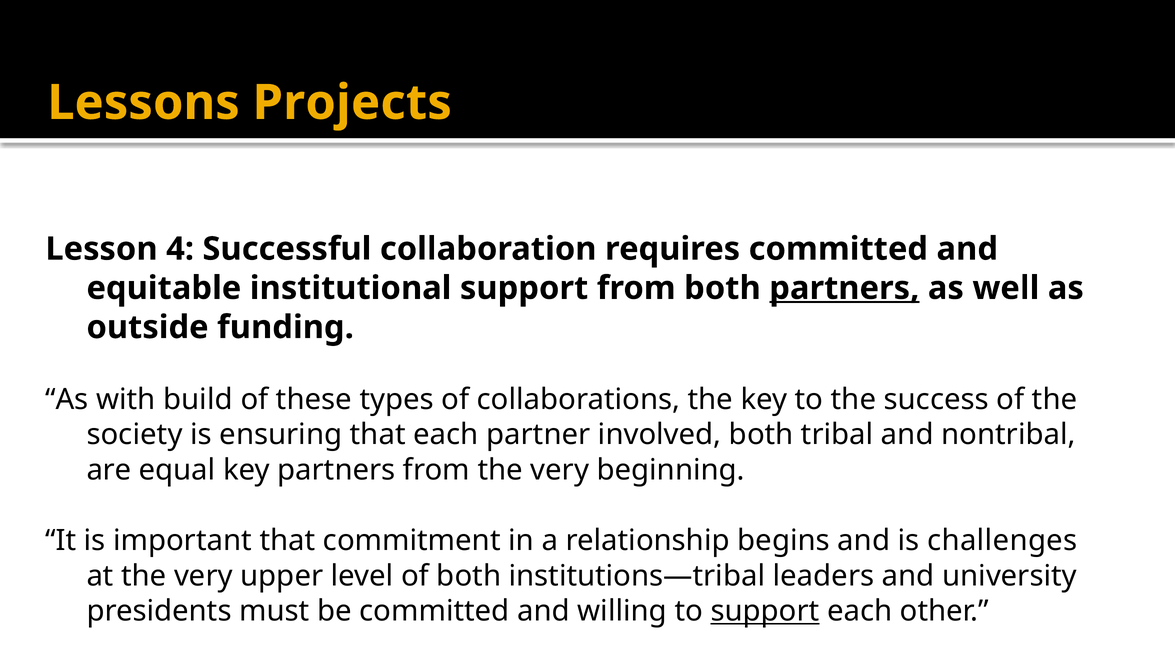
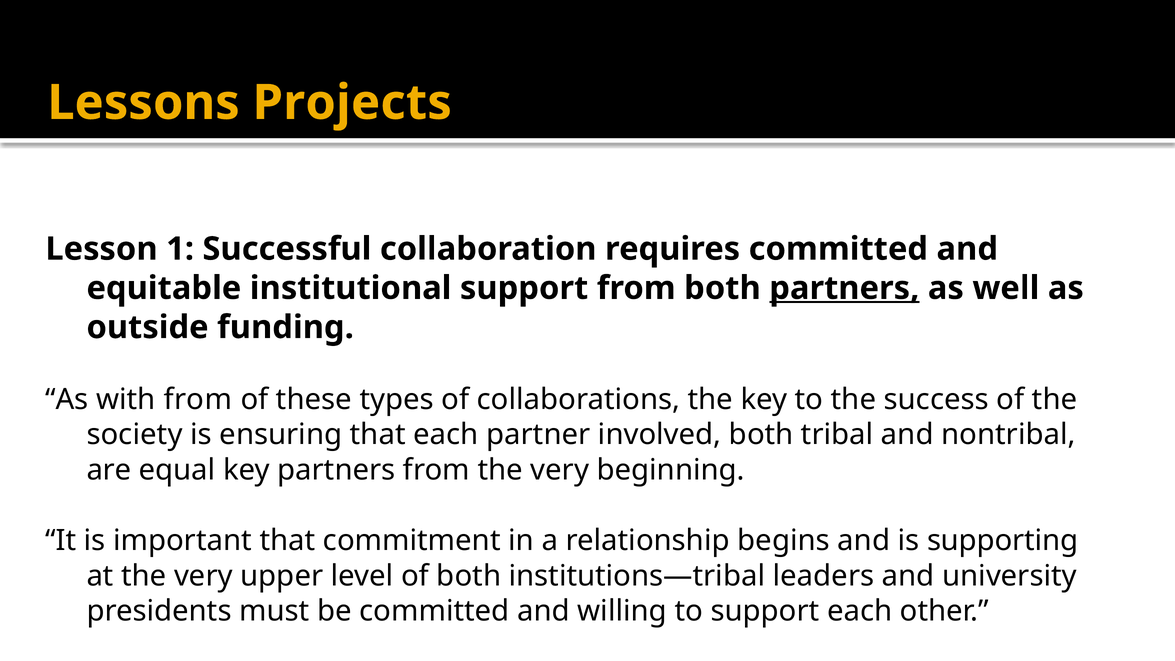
4: 4 -> 1 (180, 249)
with build: build -> from (198, 400)
challenges: challenges -> supporting (1003, 541)
support underline: present -> none (765, 611)
